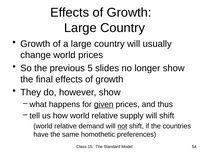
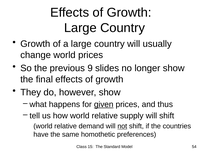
5: 5 -> 9 (90, 68)
